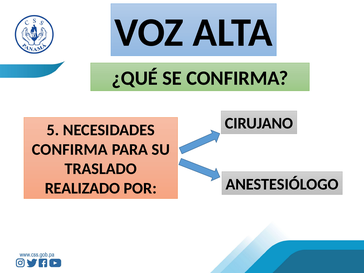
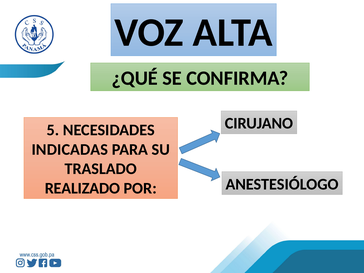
CONFIRMA: CONFIRMA -> INDICADAS (70, 149)
